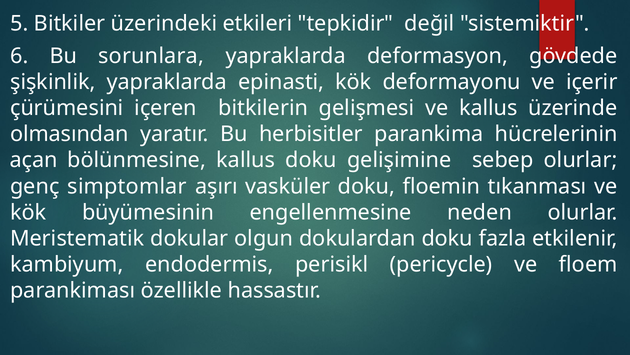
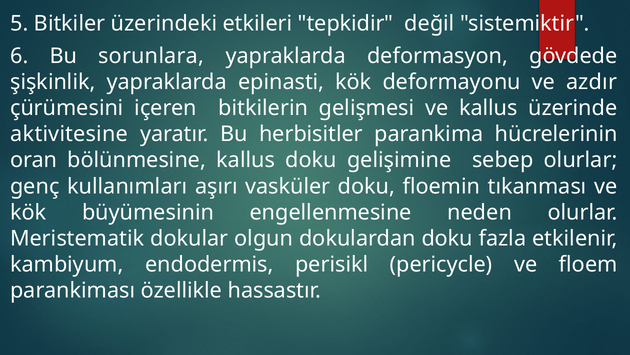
içerir: içerir -> azdır (592, 82)
olmasından: olmasından -> aktivitesine (69, 134)
açan: açan -> oran (34, 160)
simptomlar: simptomlar -> kullanımları (127, 186)
